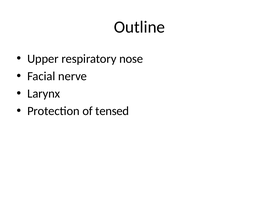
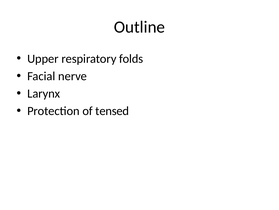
nose: nose -> folds (131, 59)
